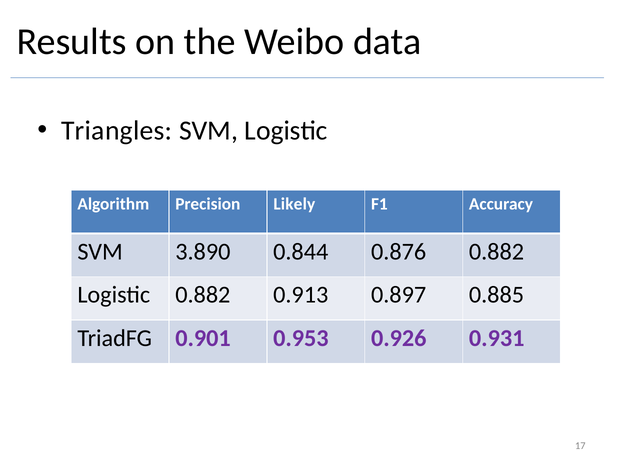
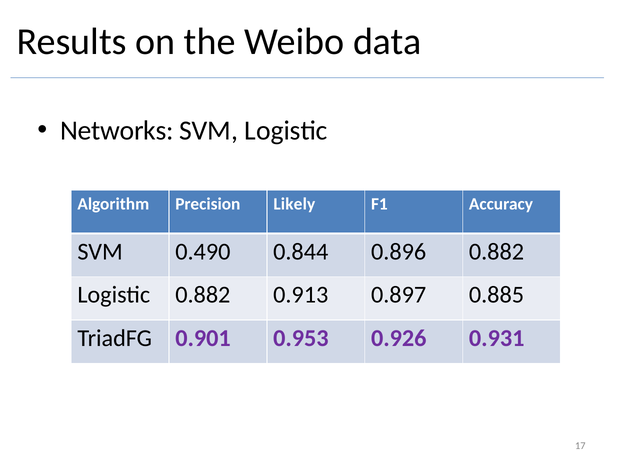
Triangles: Triangles -> Networks (117, 131)
3.890: 3.890 -> 0.490 (203, 252)
0.876: 0.876 -> 0.896 (399, 252)
